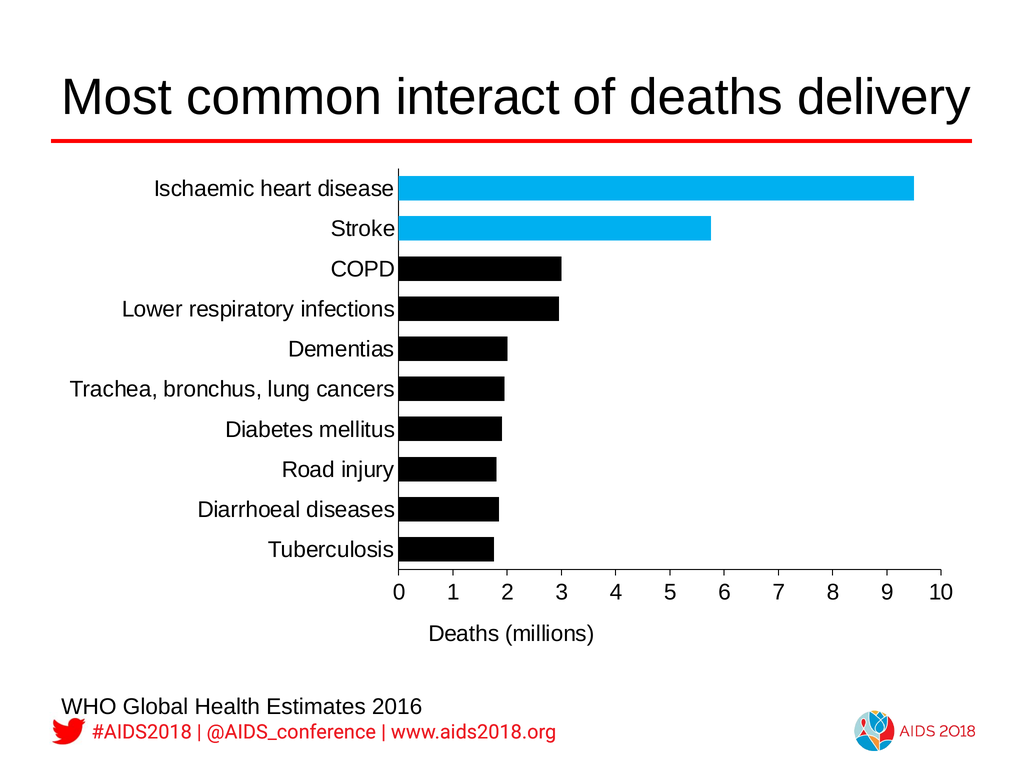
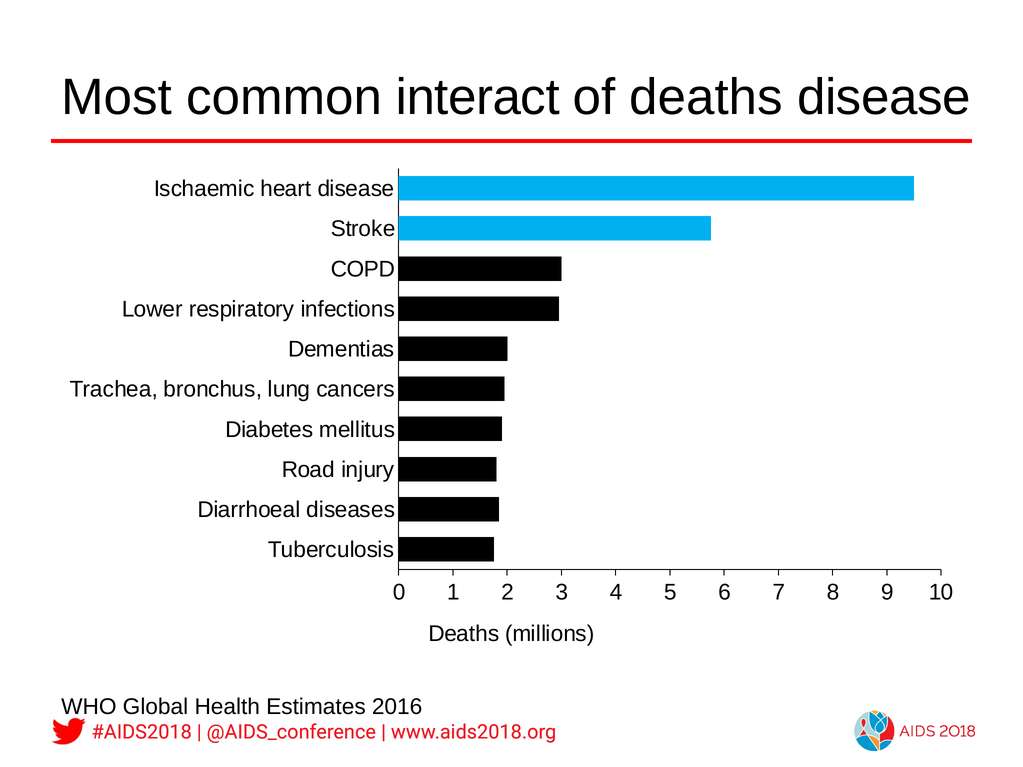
deaths delivery: delivery -> disease (884, 98)
